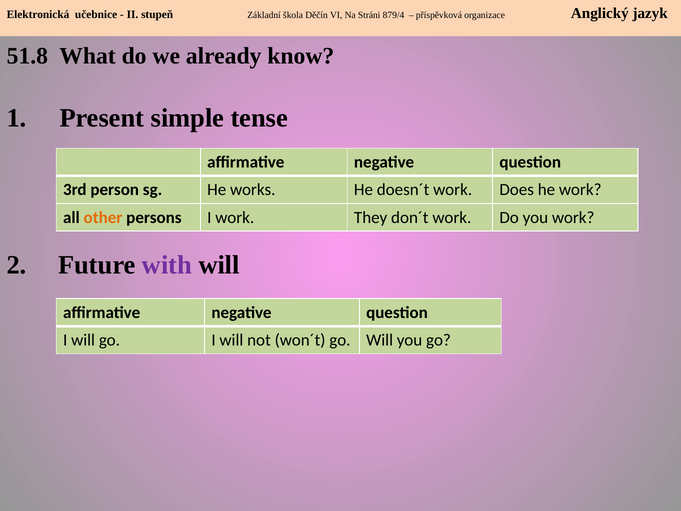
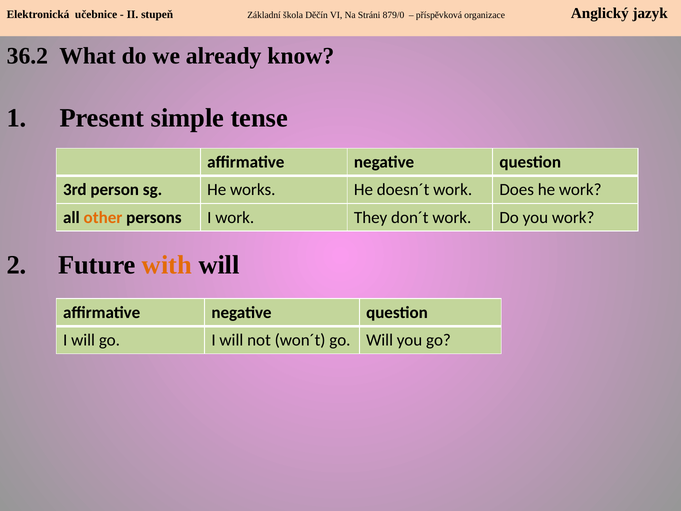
879/4: 879/4 -> 879/0 (394, 15)
51.8: 51.8 -> 36.2 (27, 56)
with colour: purple -> orange (167, 265)
